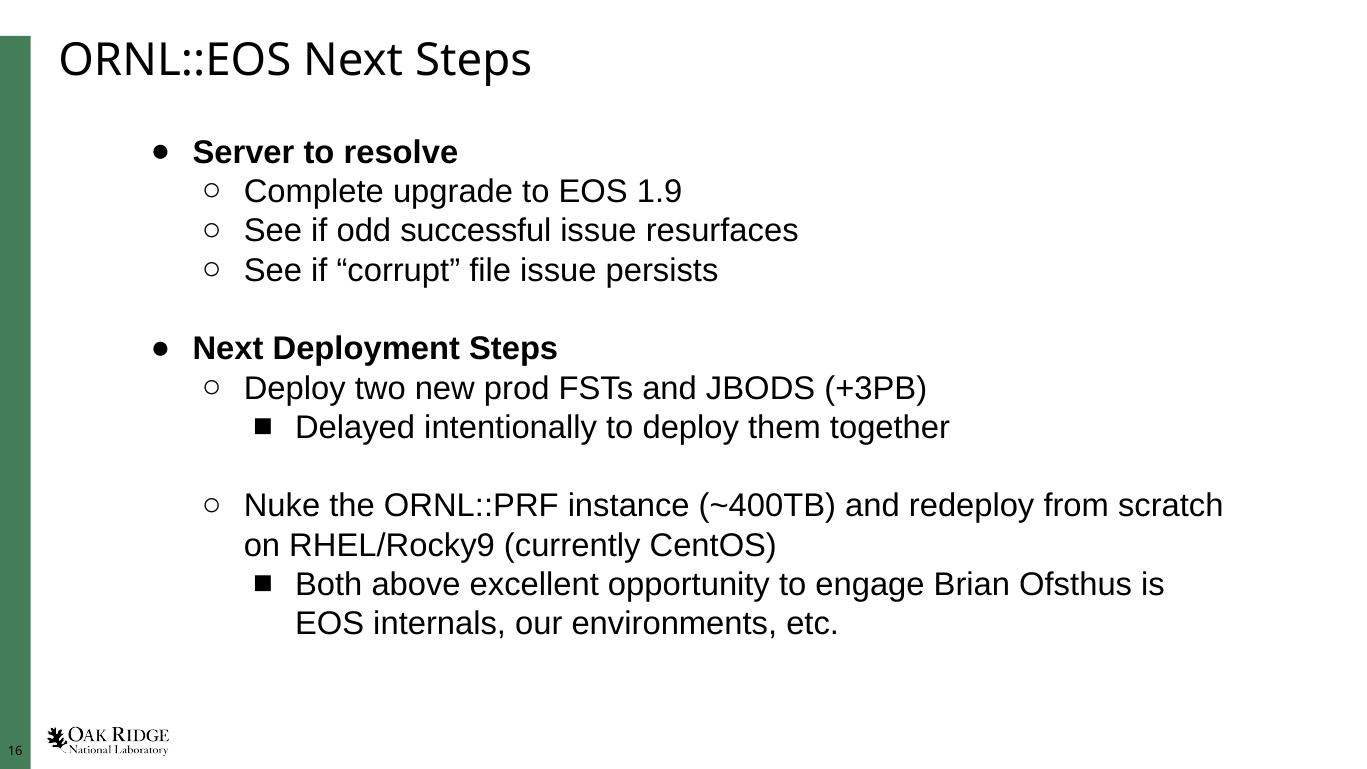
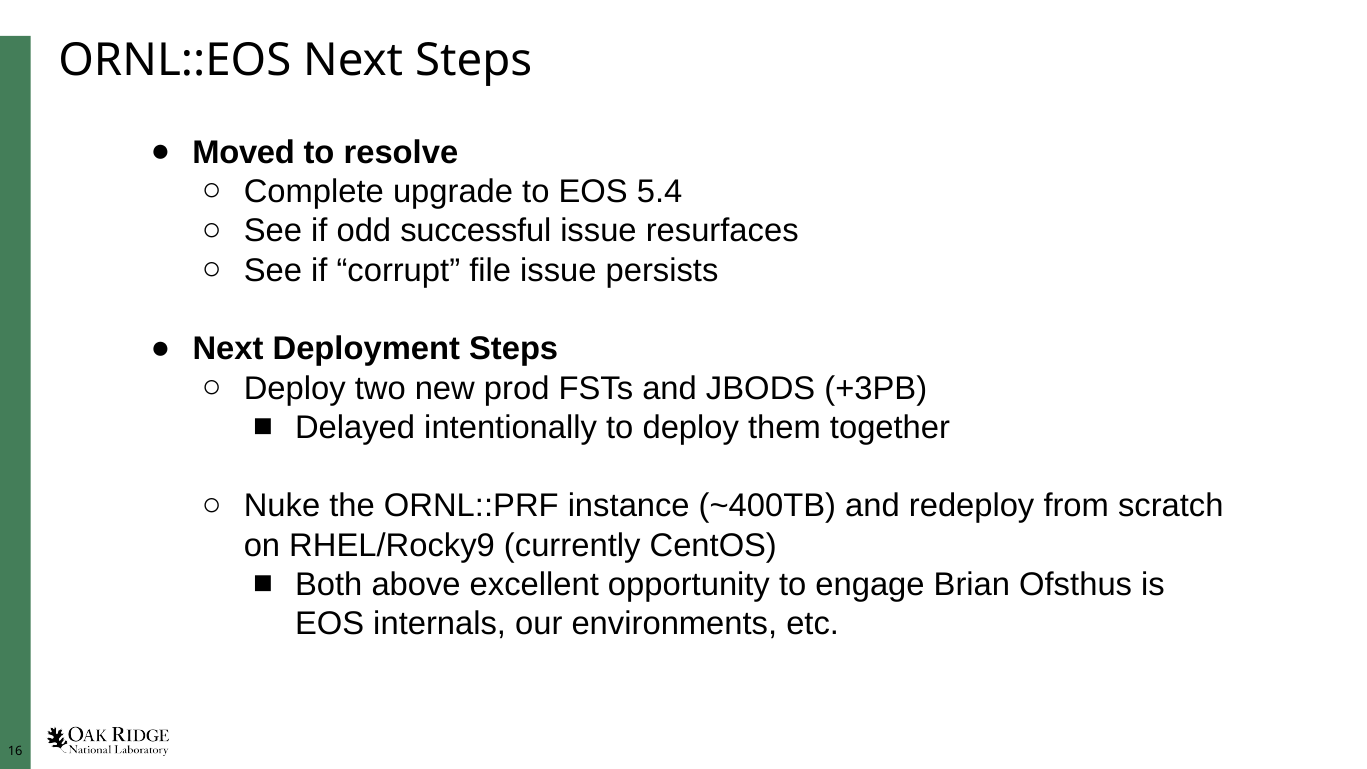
Server: Server -> Moved (244, 153)
1.9: 1.9 -> 5.4 (660, 192)
